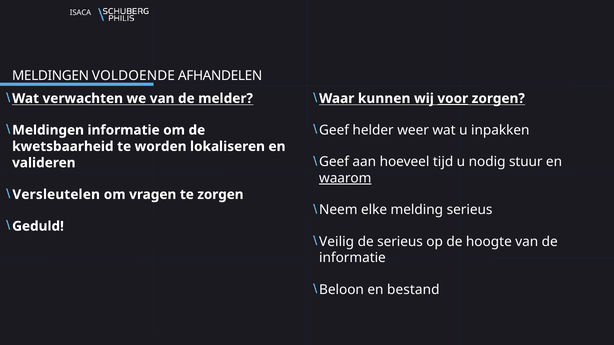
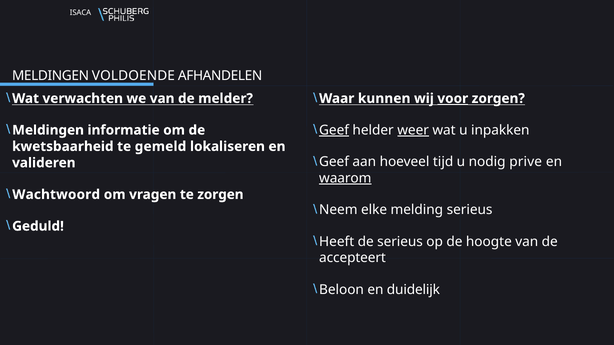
Geef underline: none -> present (334, 130)
weer underline: none -> present (413, 130)
worden: worden -> gemeld (161, 147)
stuur: stuur -> prive (526, 162)
Versleutelen: Versleutelen -> Wachtwoord (56, 195)
Veilig: Veilig -> Heeft (337, 242)
informatie: informatie -> accepteert (352, 258)
bestand: bestand -> duidelijk (413, 290)
